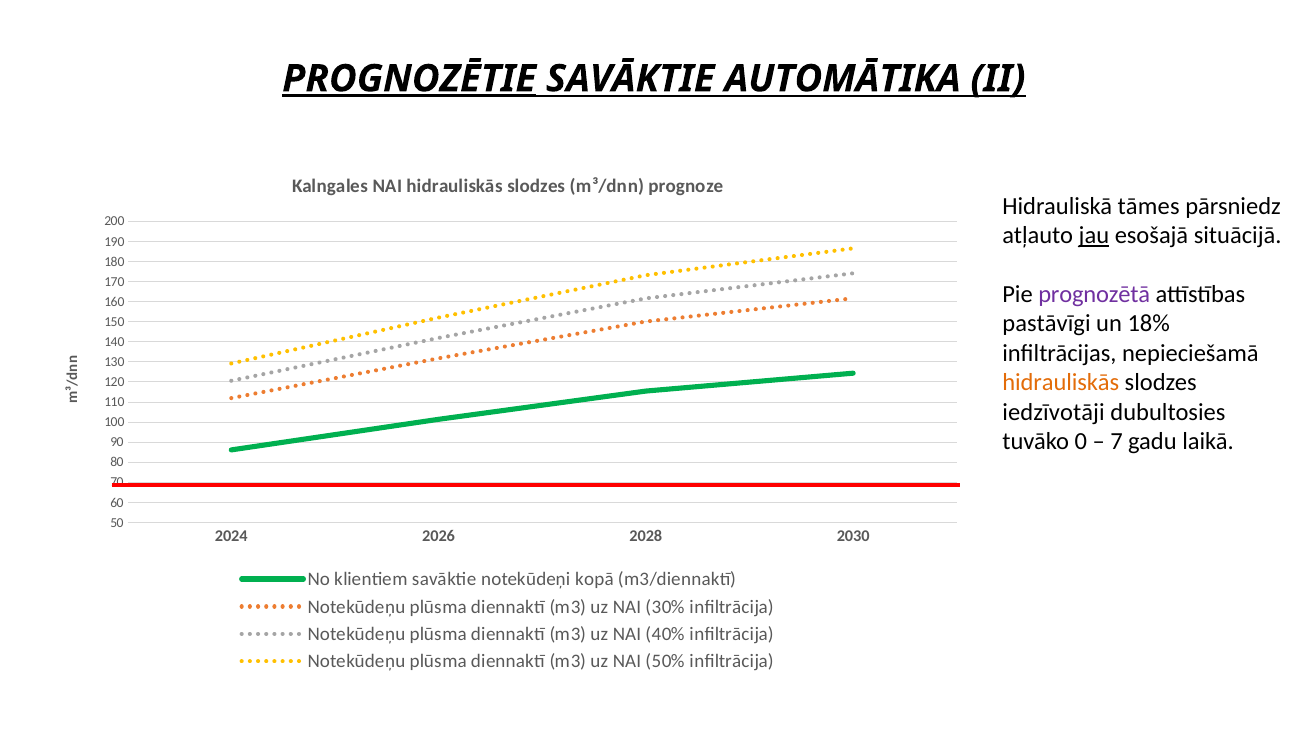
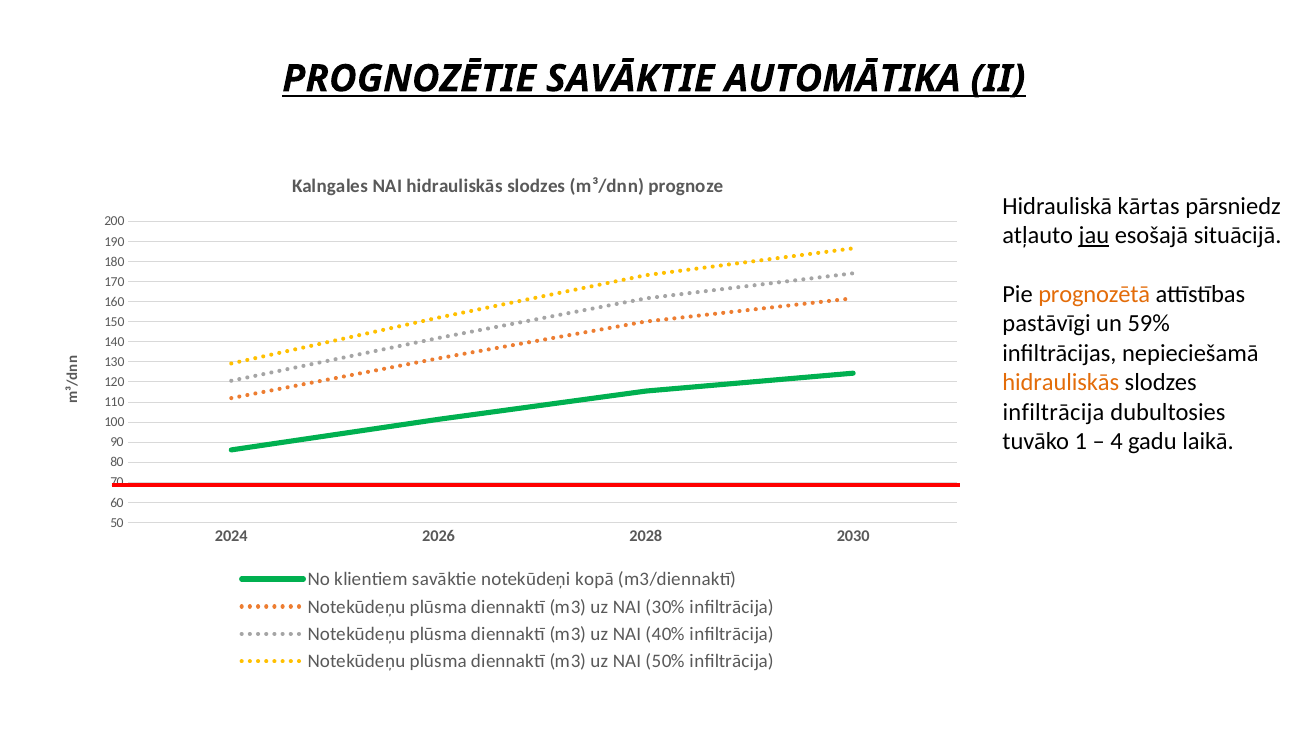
PROGNOZĒTIE underline: present -> none (409, 79)
tāmes: tāmes -> kārtas (1149, 206)
prognozētā colour: purple -> orange (1094, 294)
18%: 18% -> 59% (1149, 324)
iedzīvotāji: iedzīvotāji -> infiltrācija (1054, 412)
0: 0 -> 1 (1081, 441)
7: 7 -> 4 (1116, 441)
